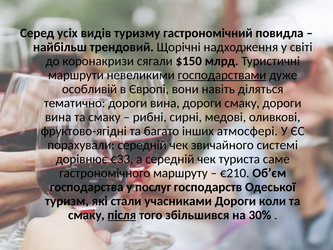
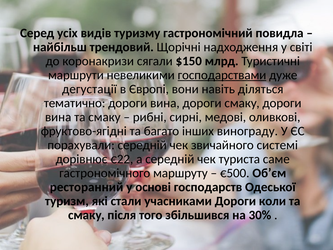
особливій: особливій -> дегустації (89, 89)
атмосфері: атмосфері -> винограду (247, 131)
€33: €33 -> €22 (122, 159)
€210: €210 -> €500 (235, 173)
господарства: господарства -> ресторанний (87, 187)
послуг: послуг -> основі (153, 187)
після underline: present -> none (122, 215)
